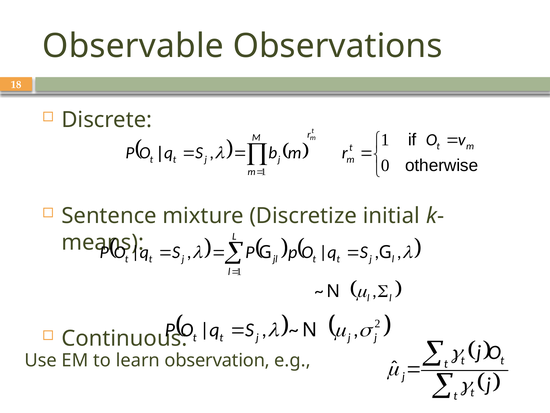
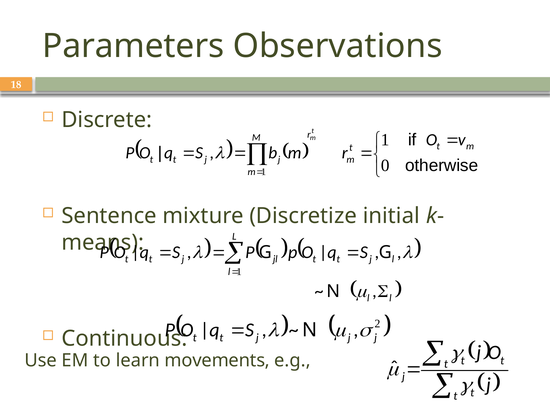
Observable: Observable -> Parameters (133, 46)
observation: observation -> movements (217, 360)
